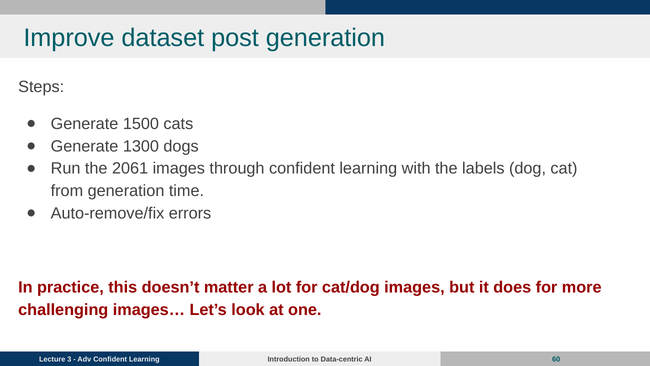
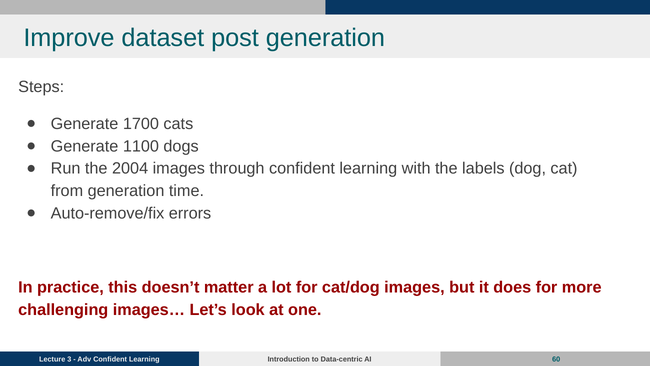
1500: 1500 -> 1700 (141, 124)
1300: 1300 -> 1100 (141, 146)
2061: 2061 -> 2004 (130, 168)
